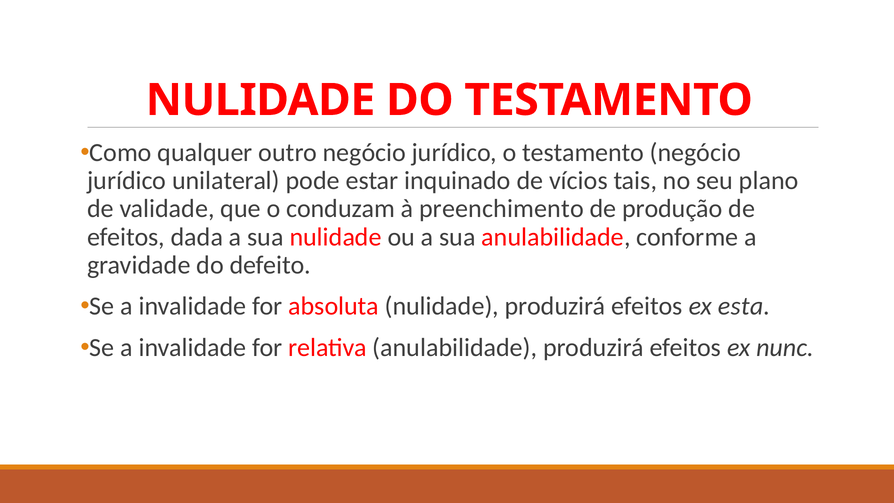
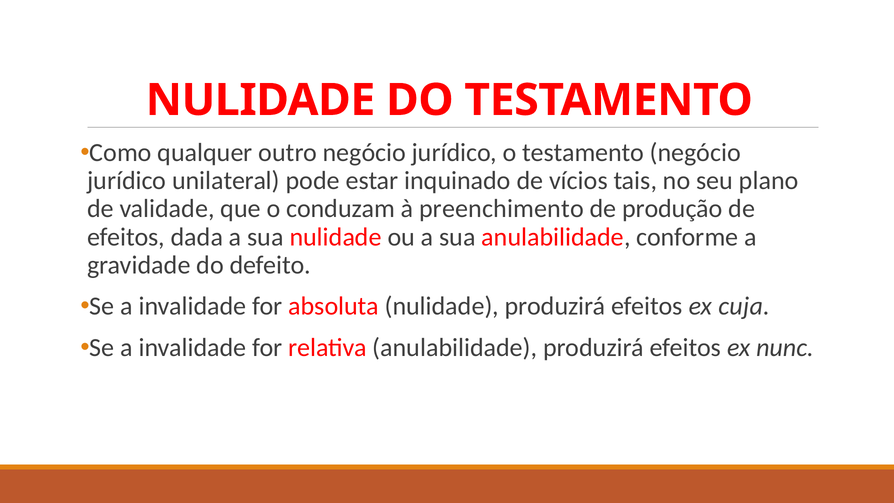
esta: esta -> cuja (744, 306)
